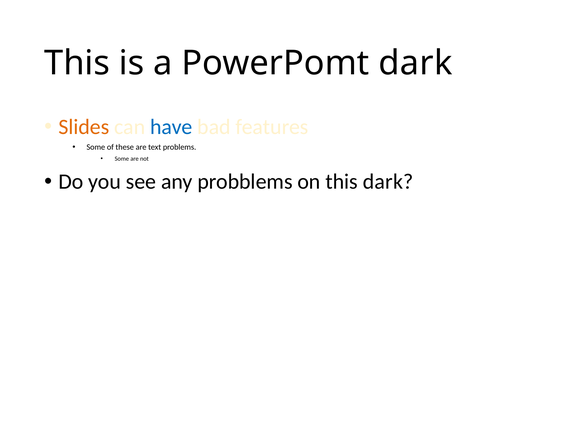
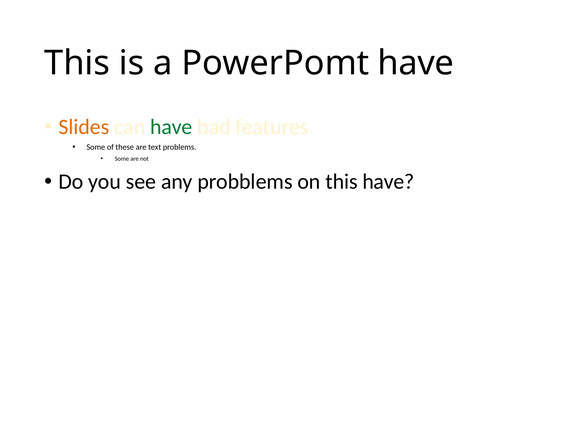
PowerPomt dark: dark -> have (416, 63)
have colour: blue -> green (171, 127)
this dark: dark -> have (388, 182)
